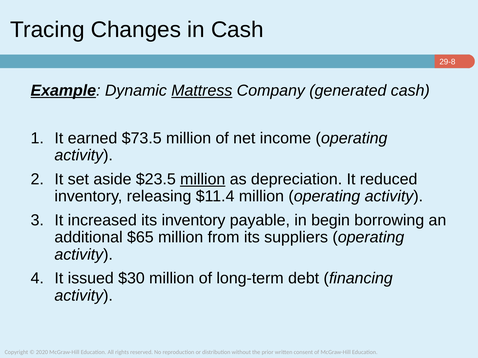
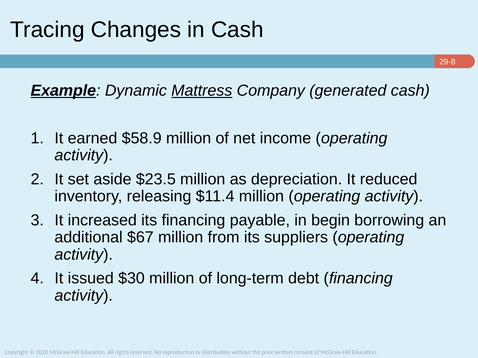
$73.5: $73.5 -> $58.9 (142, 138)
million underline: present -> none (203, 179)
its inventory: inventory -> financing (193, 221)
$65: $65 -> $67 (140, 238)
